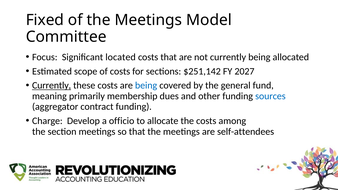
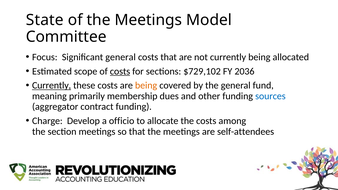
Fixed: Fixed -> State (45, 20)
Significant located: located -> general (121, 57)
costs underline: none -> present (120, 71)
$251,142: $251,142 -> $729,102 (202, 71)
2027: 2027 -> 2036 (244, 71)
being colour: blue -> orange (146, 85)
